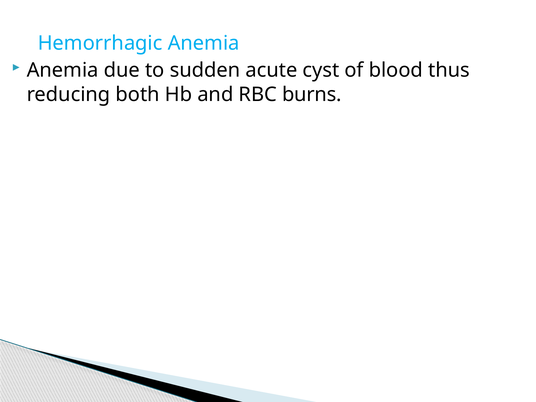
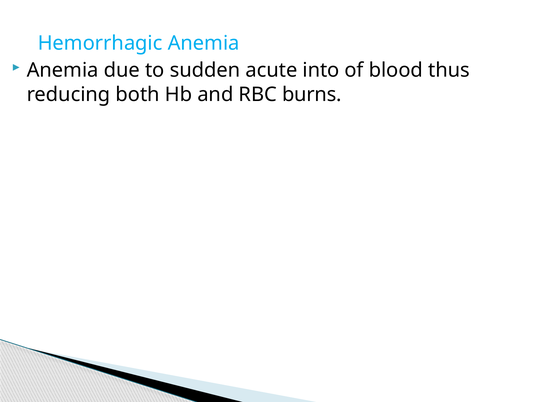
cyst: cyst -> into (321, 70)
